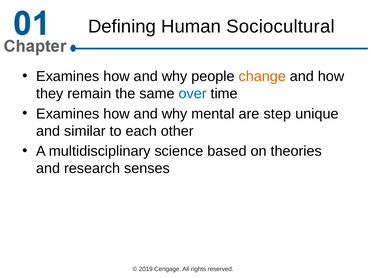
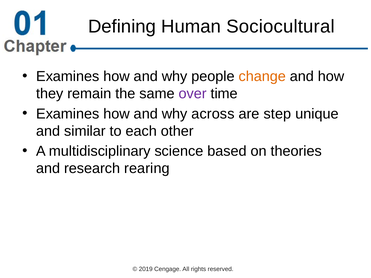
over colour: blue -> purple (193, 94)
mental: mental -> across (213, 114)
senses: senses -> rearing (147, 169)
